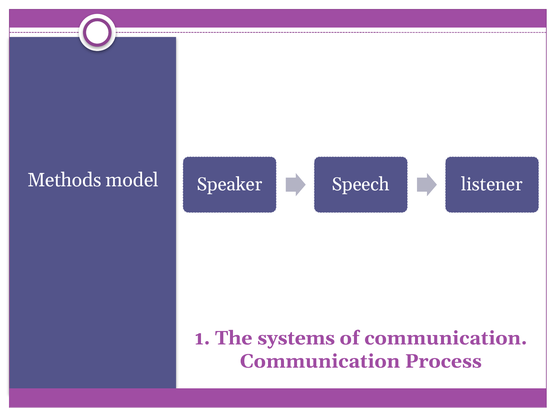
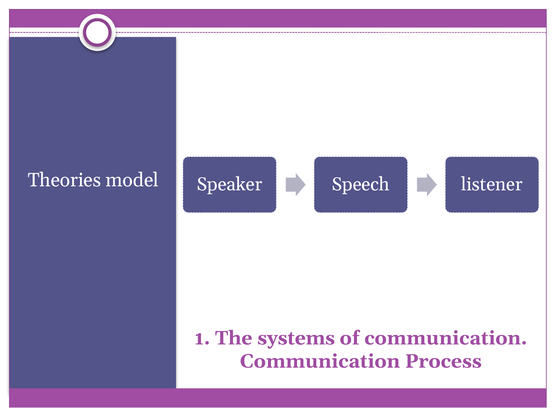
Methods: Methods -> Theories (64, 180)
